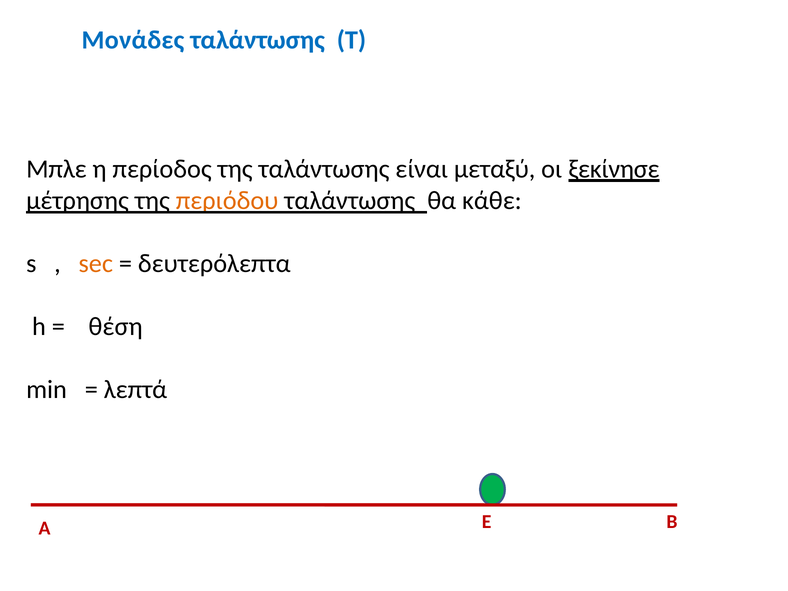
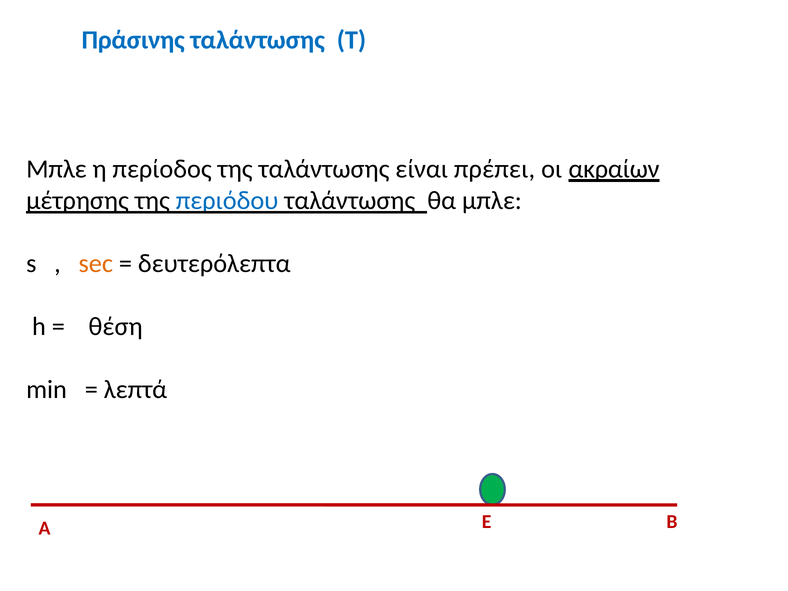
Μονάδες: Μονάδες -> Πράσινης (133, 40)
μεταξύ: μεταξύ -> πρέπει (494, 169)
ξεκίνησε: ξεκίνησε -> ακραίων (614, 169)
περιόδου colour: orange -> blue (227, 201)
θα κάθε: κάθε -> μπλε (492, 201)
